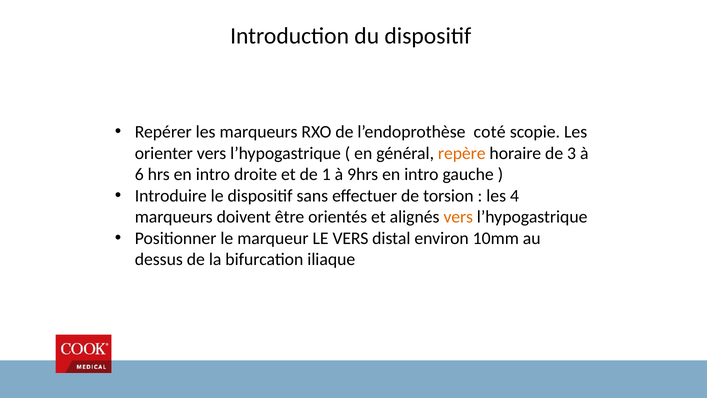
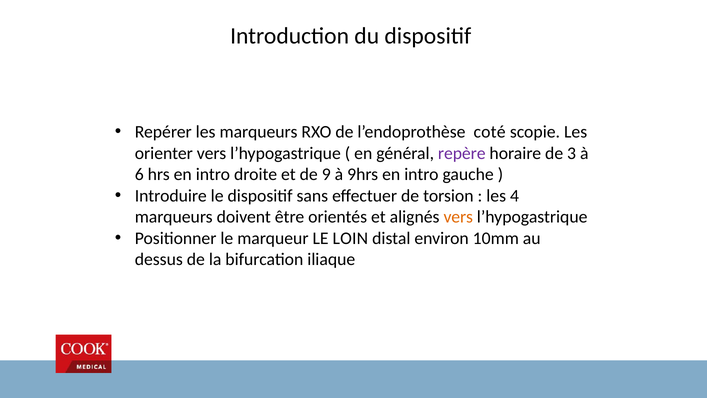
repère colour: orange -> purple (462, 153)
1: 1 -> 9 (326, 174)
LE VERS: VERS -> LOIN (350, 238)
